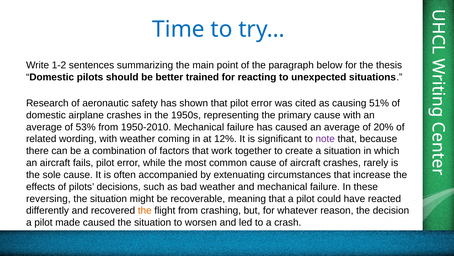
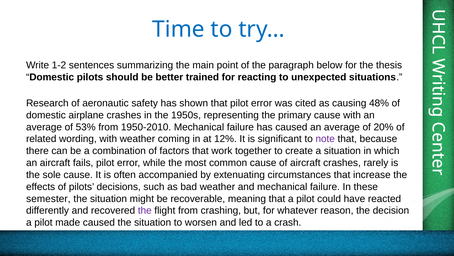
51%: 51% -> 48% (379, 103)
reversing: reversing -> semester (48, 198)
the colour: orange -> purple (145, 210)
